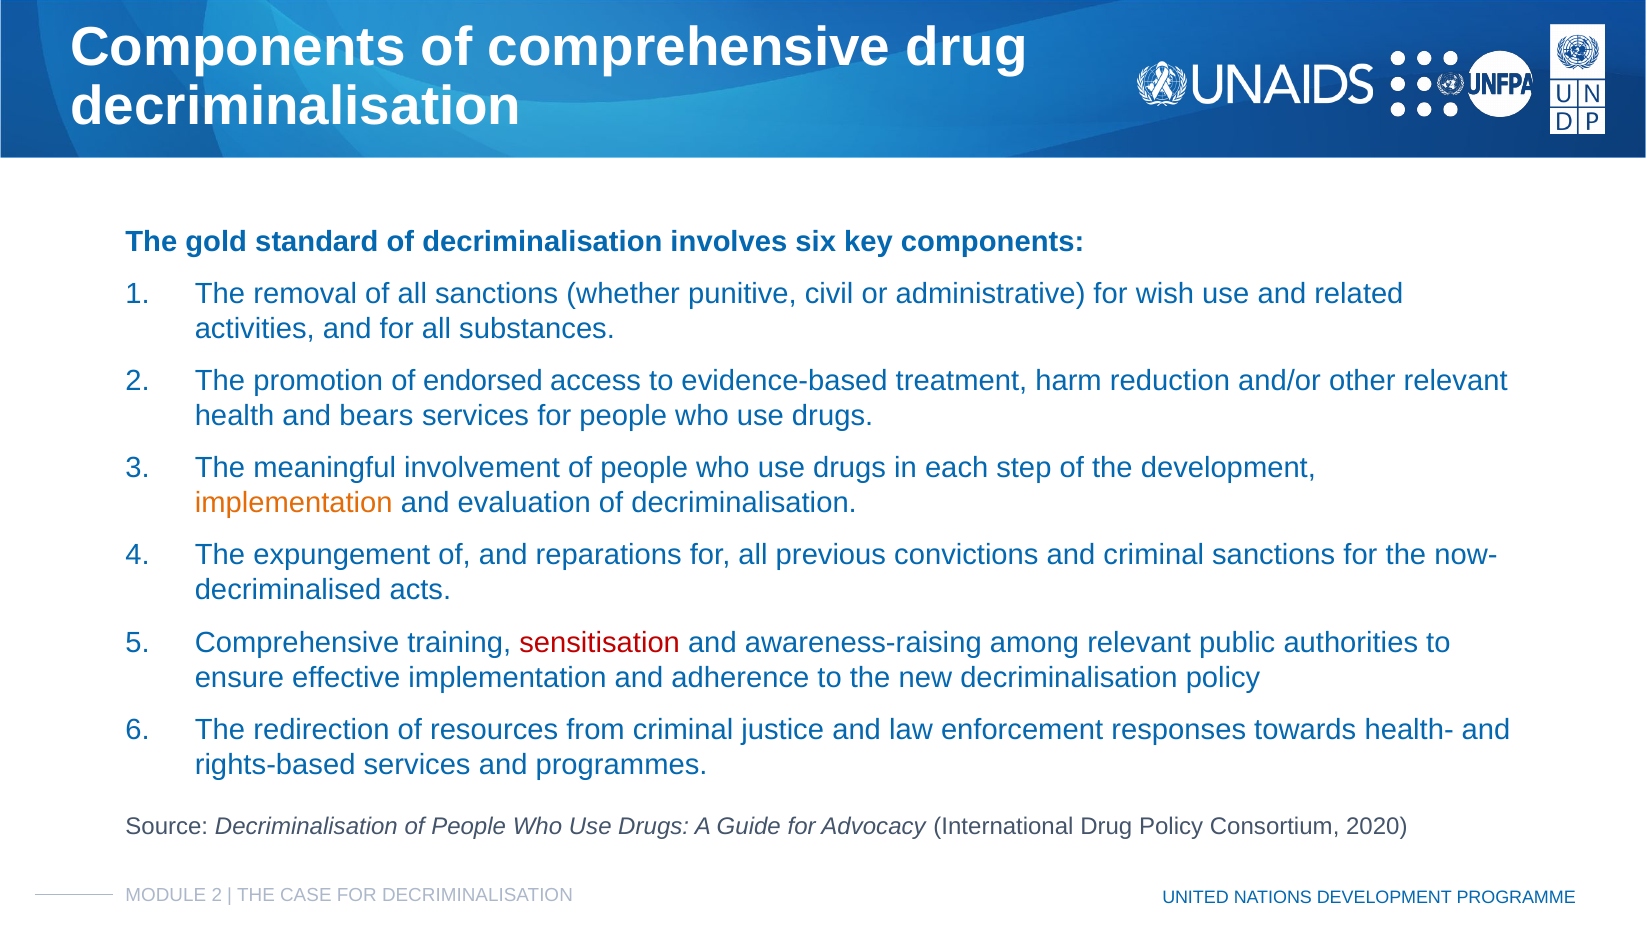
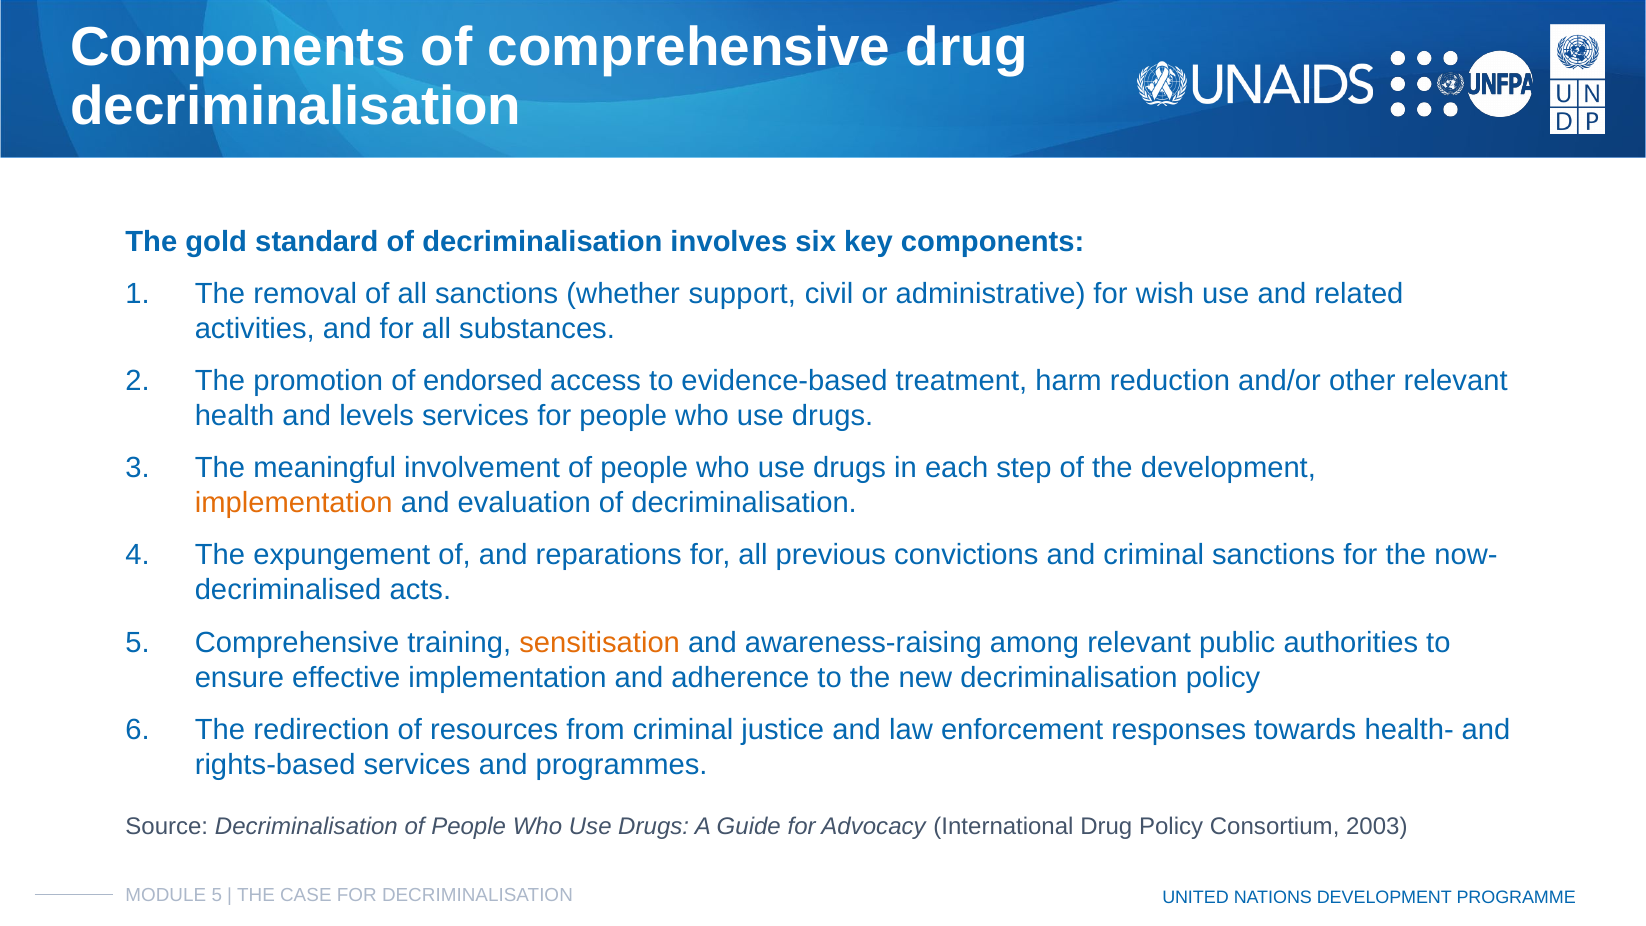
punitive: punitive -> support (742, 294)
bears: bears -> levels (377, 416)
sensitisation colour: red -> orange (600, 642)
2020: 2020 -> 2003 (1377, 826)
MODULE 2: 2 -> 5 (217, 896)
